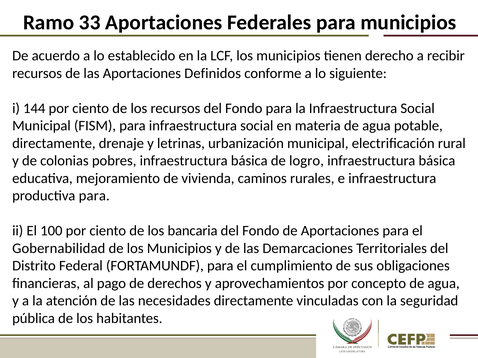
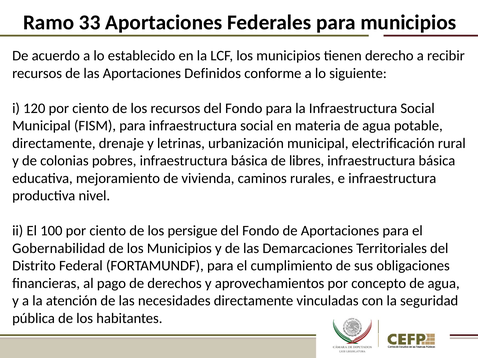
144: 144 -> 120 (34, 108)
logro: logro -> libres (307, 161)
productiva para: para -> nivel (94, 196)
bancaria: bancaria -> persigue (193, 231)
